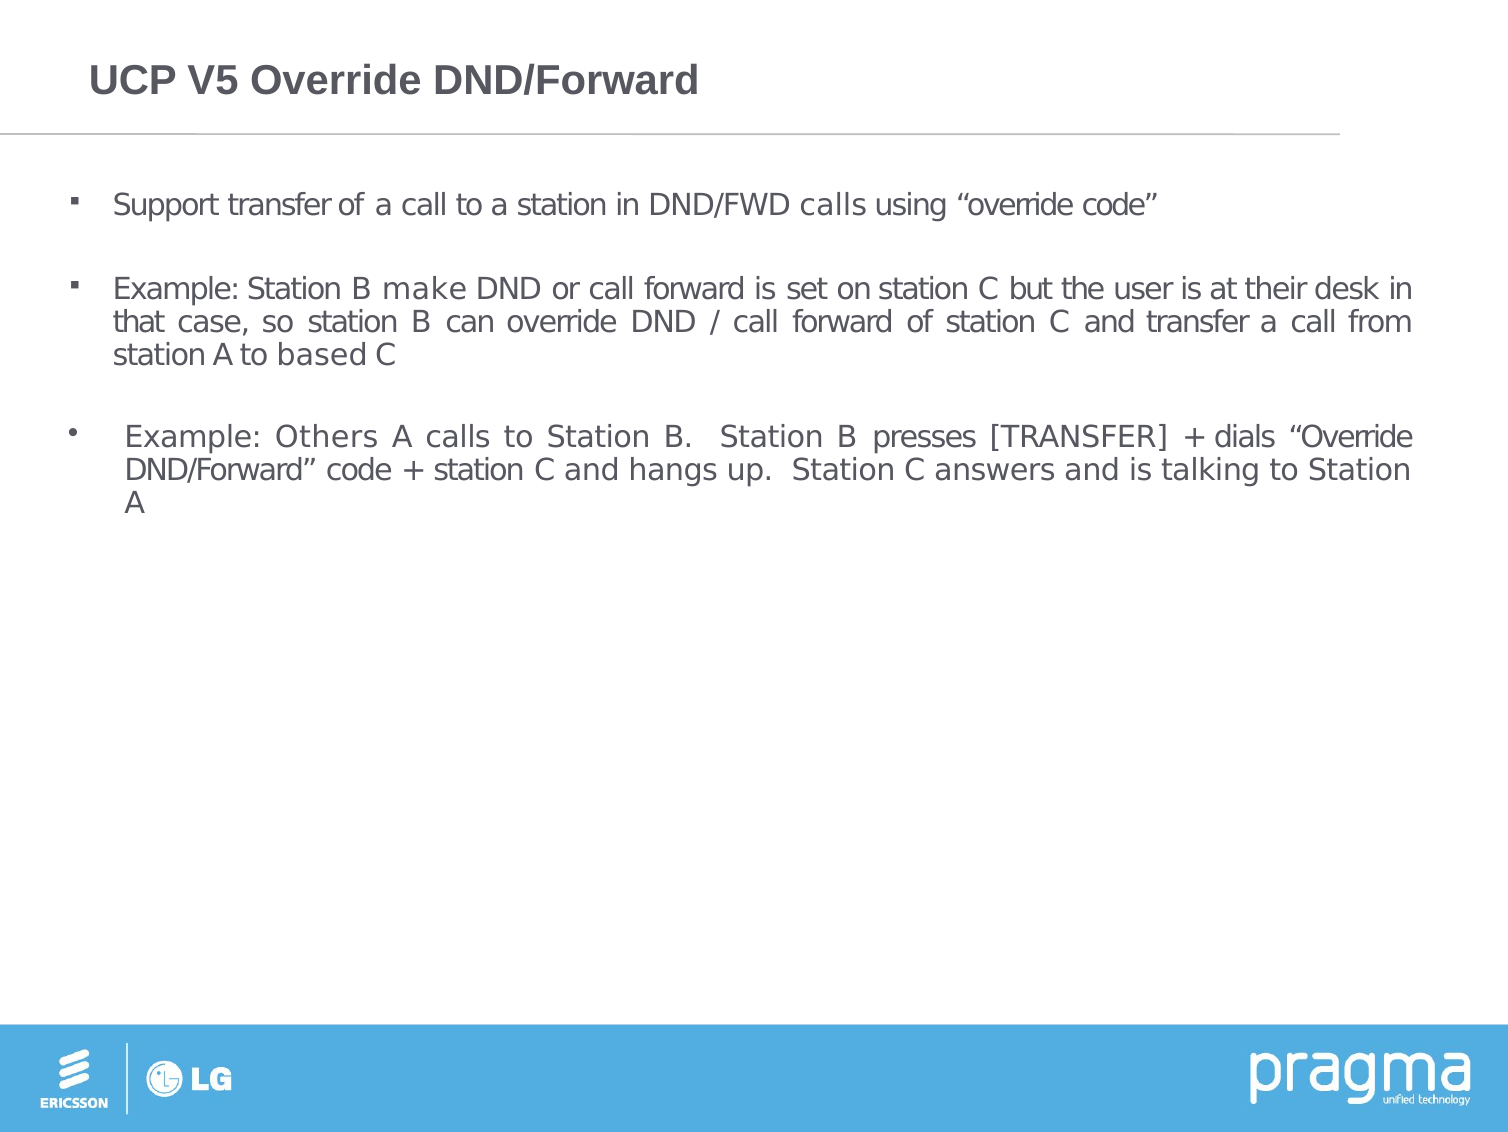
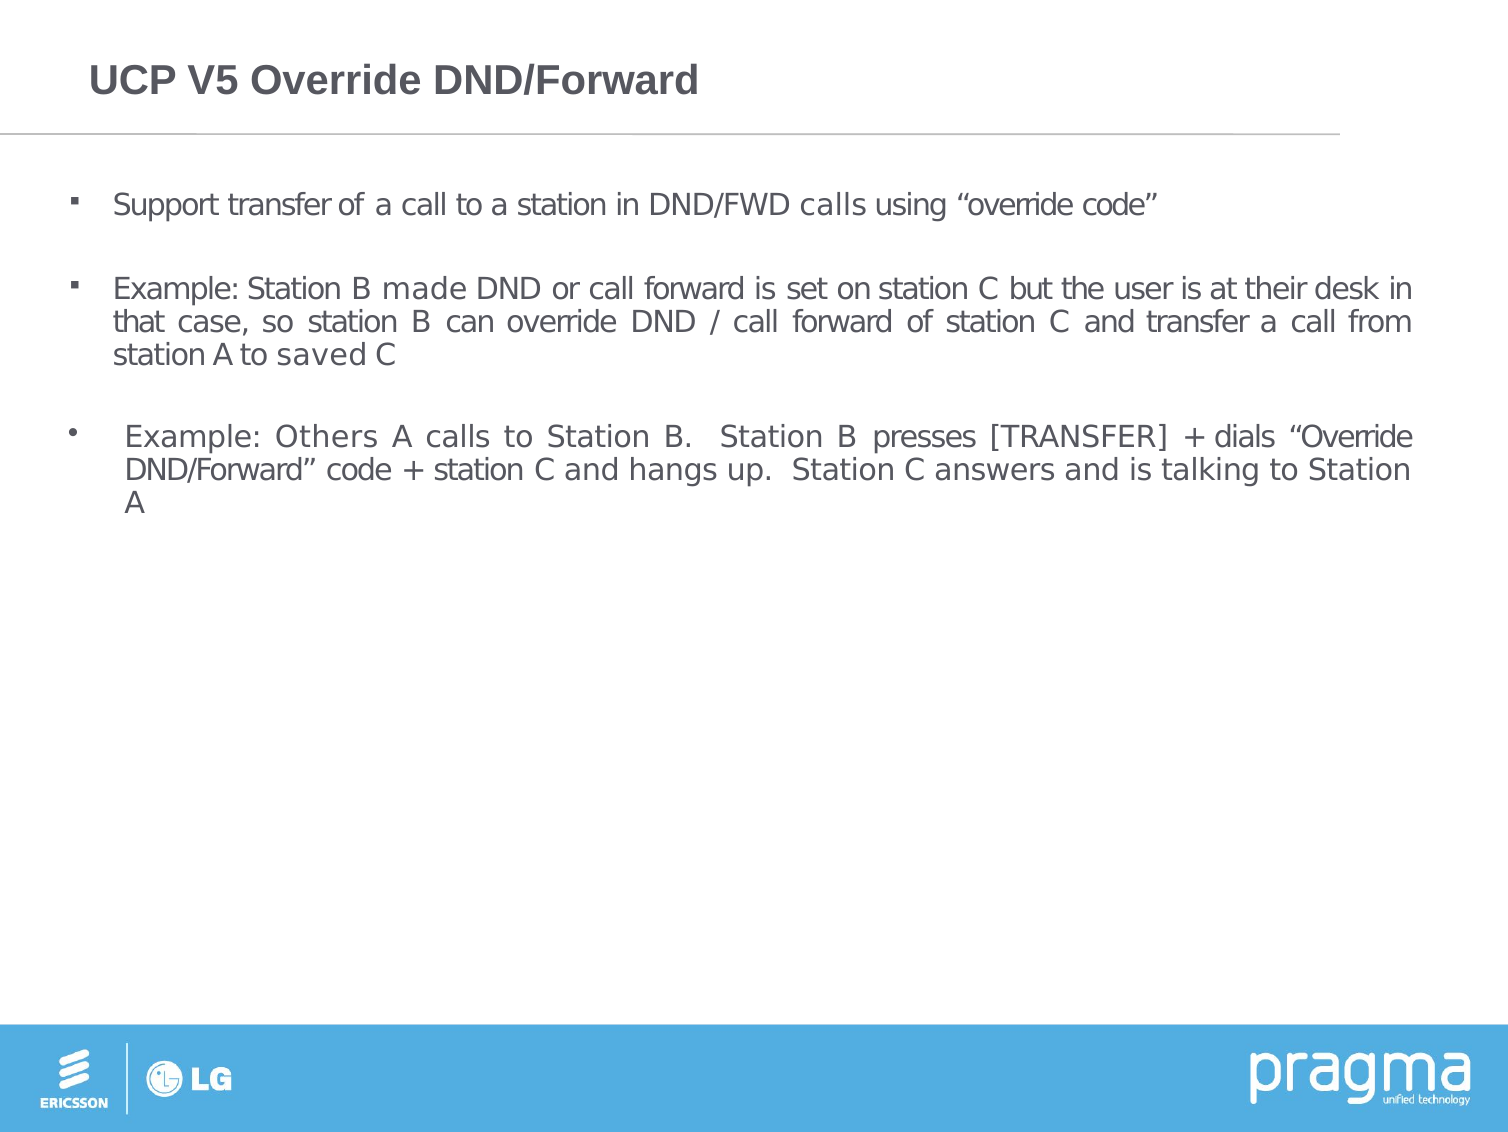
make: make -> made (425, 290)
based: based -> saved (322, 355)
